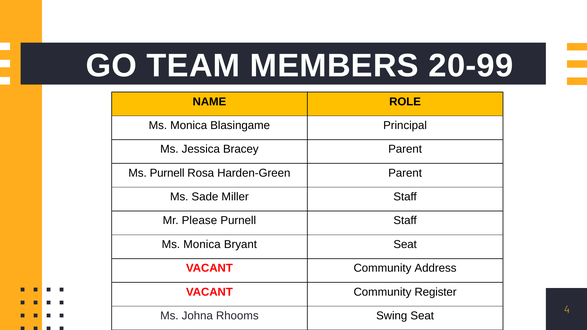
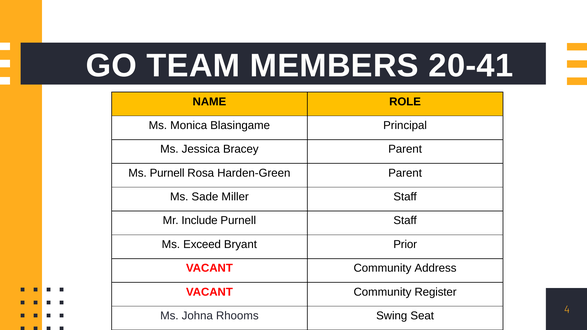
20-99: 20-99 -> 20-41 (471, 66)
Please: Please -> Include (200, 221)
Monica: Monica -> Exceed (202, 244)
Bryant Seat: Seat -> Prior (405, 244)
